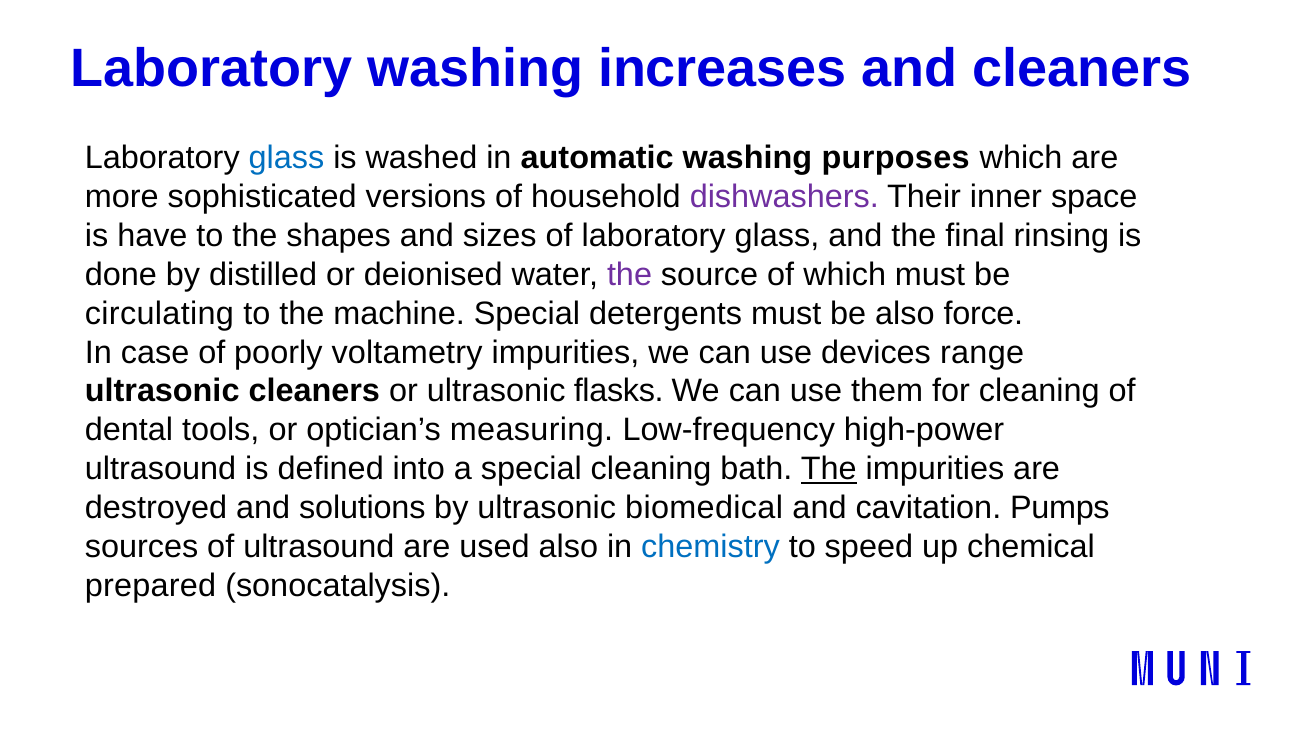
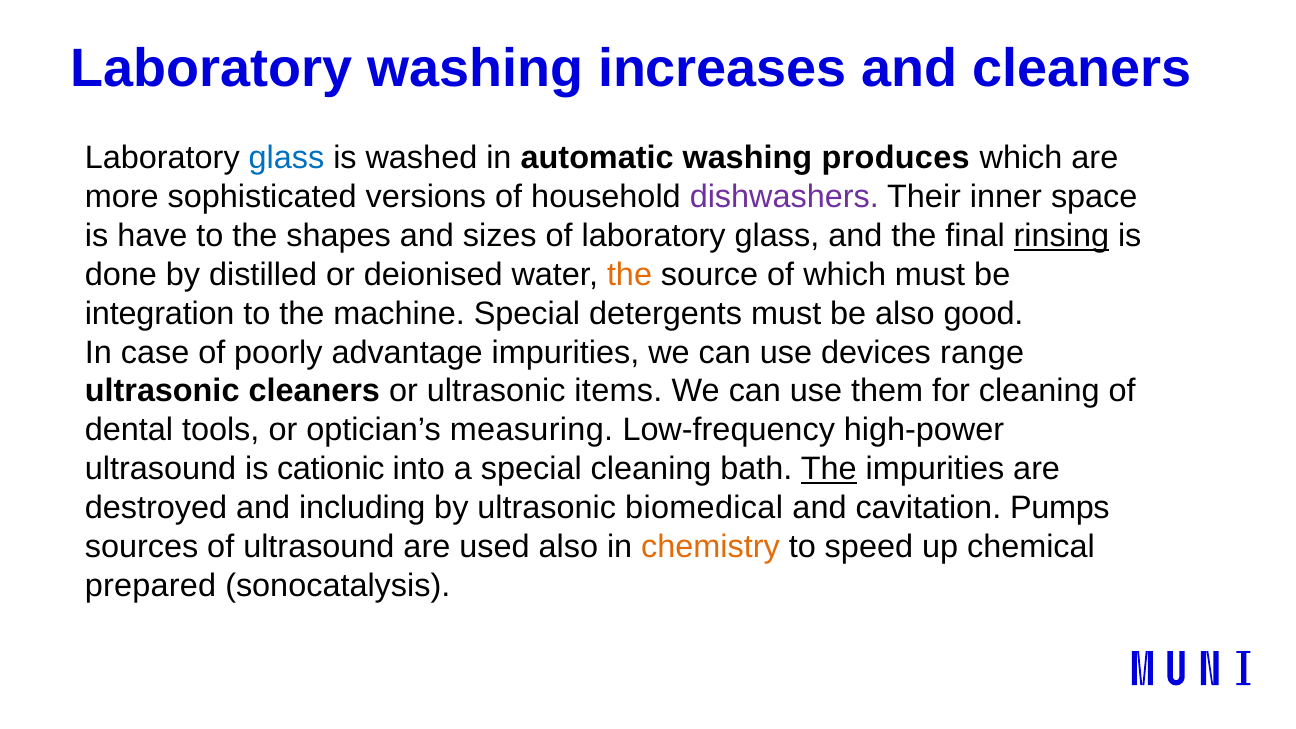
purposes: purposes -> produces (896, 158)
rinsing underline: none -> present (1061, 236)
the colour: purple -> orange (630, 275)
circulating: circulating -> integration (160, 314)
force: force -> good (983, 314)
voltametry: voltametry -> advantage (407, 352)
flasks: flasks -> items (618, 391)
defined: defined -> cationic (331, 469)
solutions: solutions -> including (362, 508)
chemistry colour: blue -> orange (711, 547)
